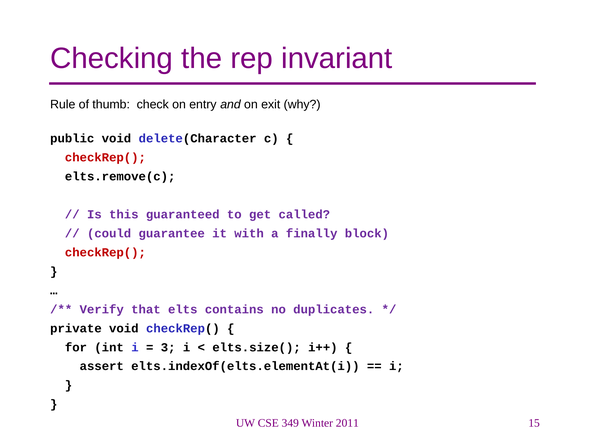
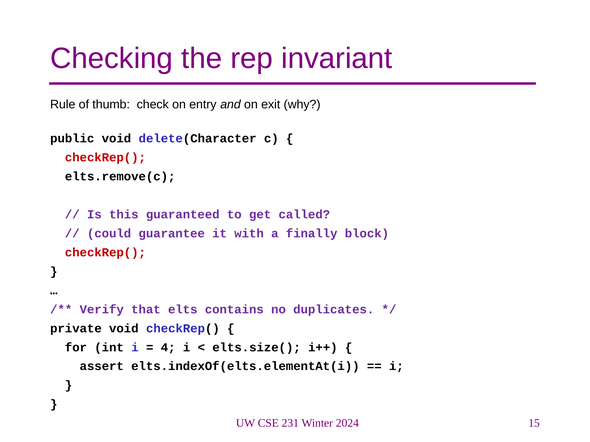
3: 3 -> 4 (168, 348)
349: 349 -> 231 (290, 424)
2011: 2011 -> 2024 (347, 424)
